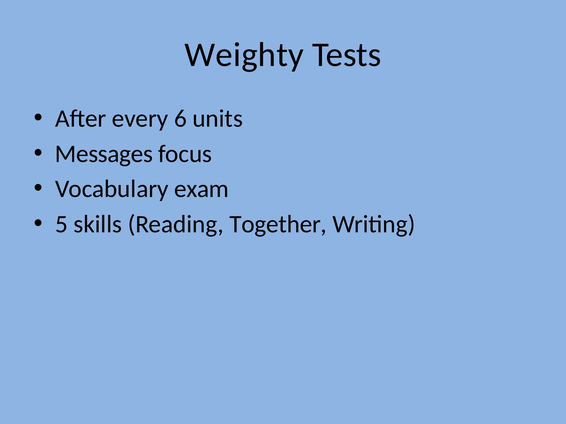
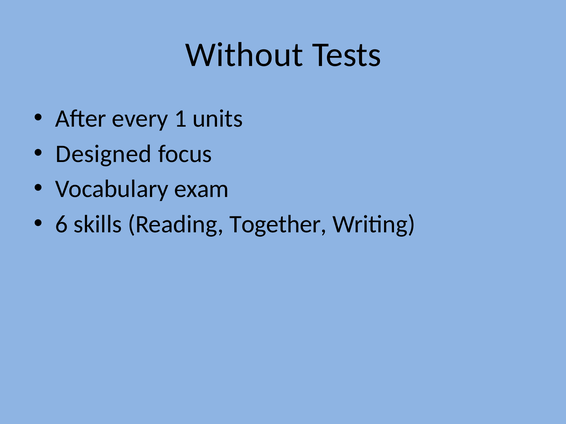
Weighty: Weighty -> Without (244, 55)
6: 6 -> 1 (180, 119)
Messages: Messages -> Designed (104, 154)
5: 5 -> 6 (62, 224)
